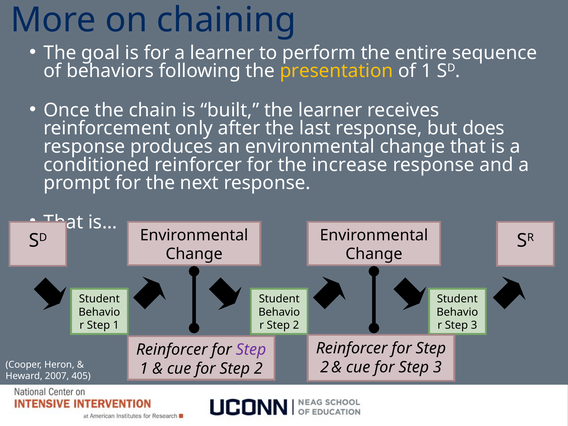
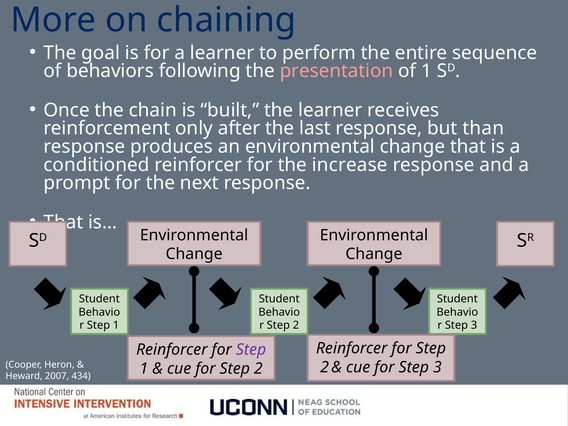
presentation colour: yellow -> pink (336, 71)
does: does -> than (483, 128)
405: 405 -> 434 (81, 376)
